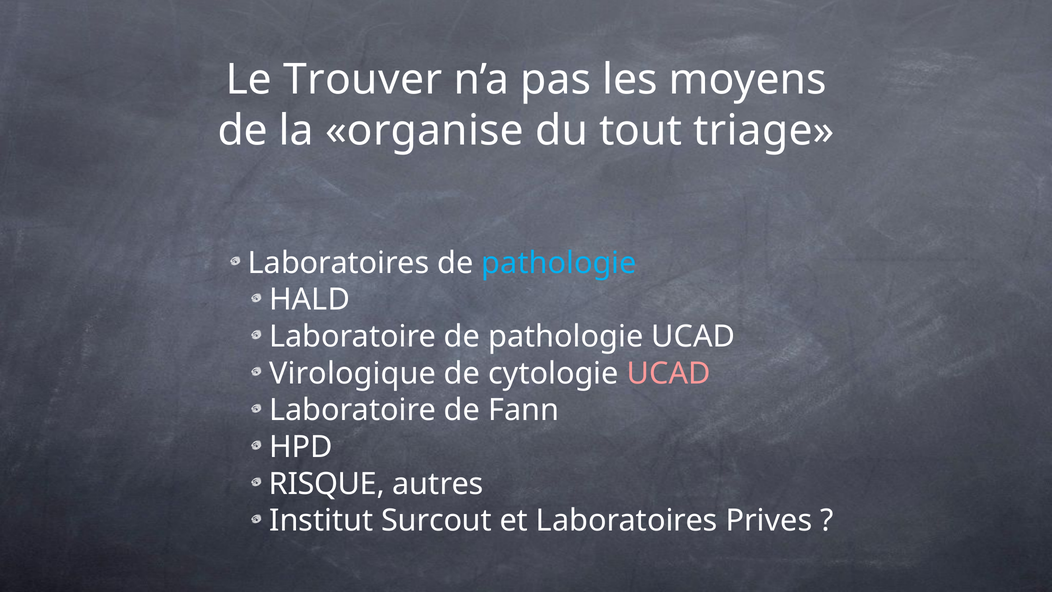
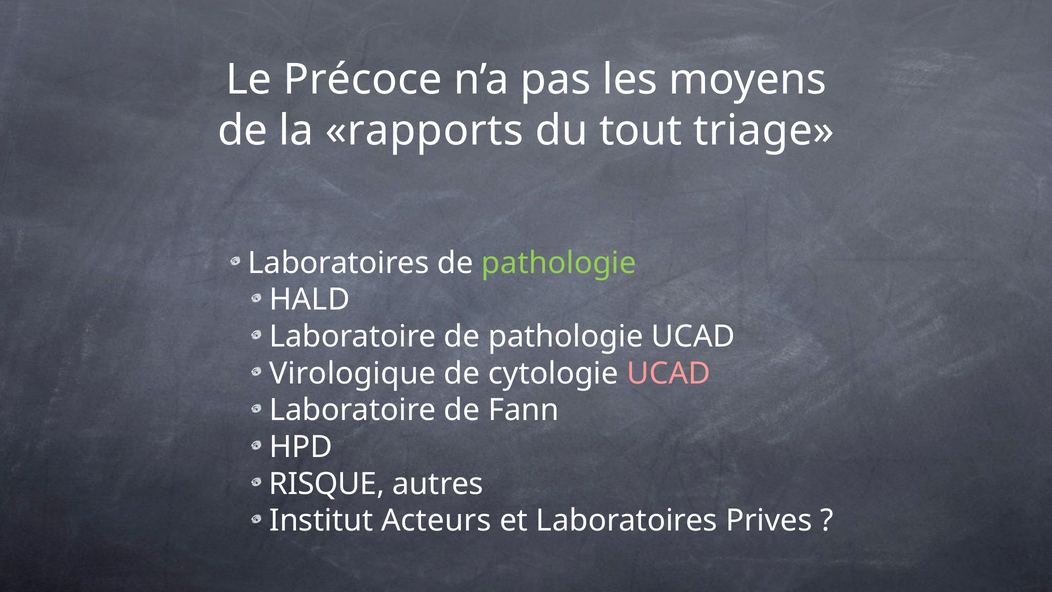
Trouver: Trouver -> Précoce (363, 79)
organise: organise -> rapports (424, 131)
pathologie colour: light blue -> light green (559, 263)
Surcout: Surcout -> Acteurs (436, 521)
